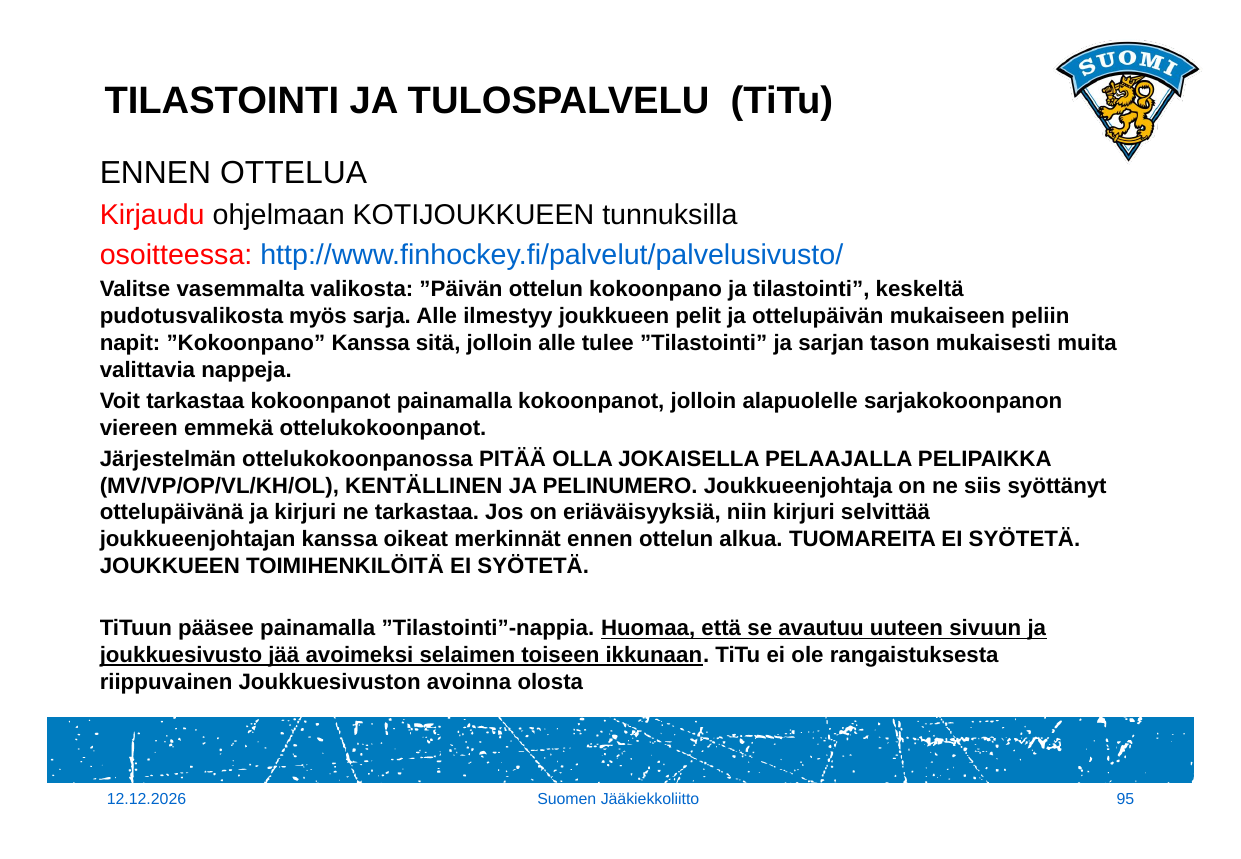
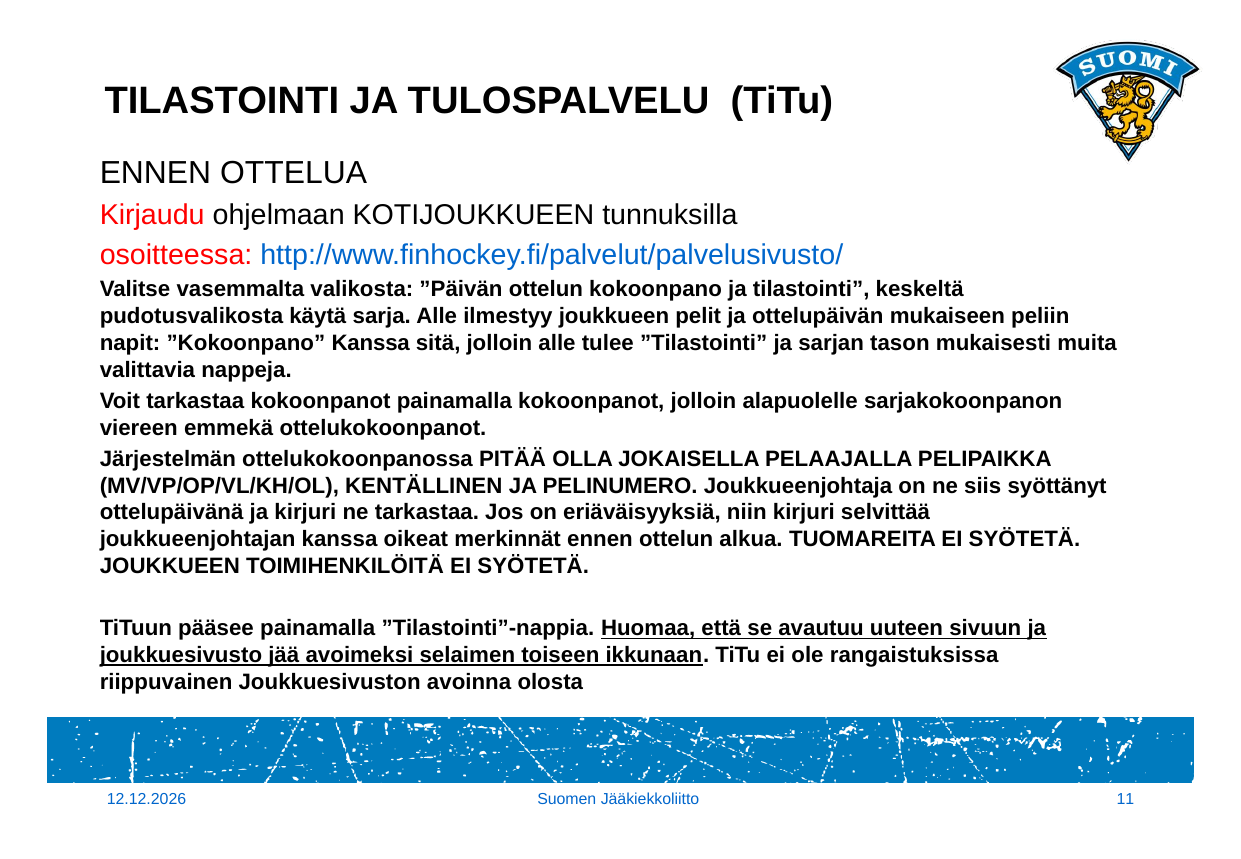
myös: myös -> käytä (318, 316)
rangaistuksesta: rangaistuksesta -> rangaistuksissa (914, 655)
95: 95 -> 11 (1125, 799)
